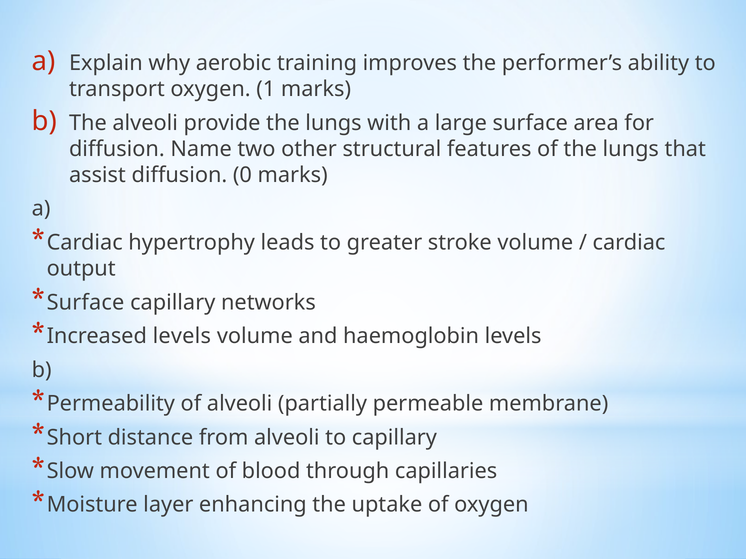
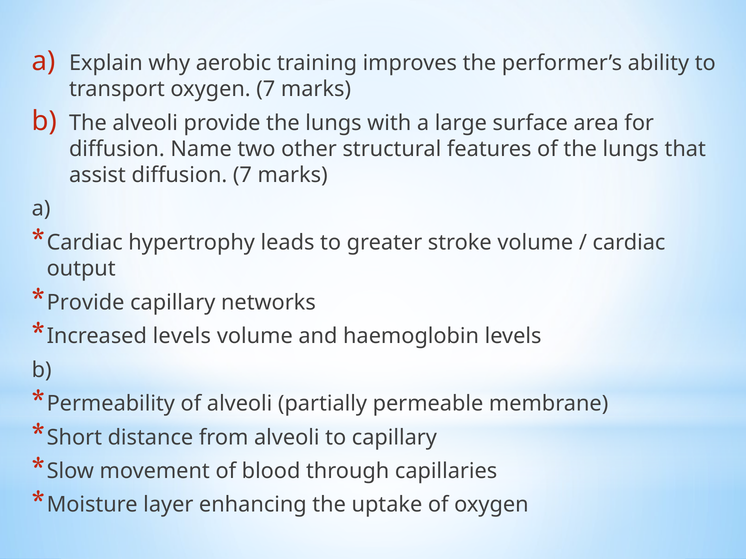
oxygen 1: 1 -> 7 (266, 89)
diffusion 0: 0 -> 7 (242, 175)
Surface: Surface -> Provide (86, 303)
